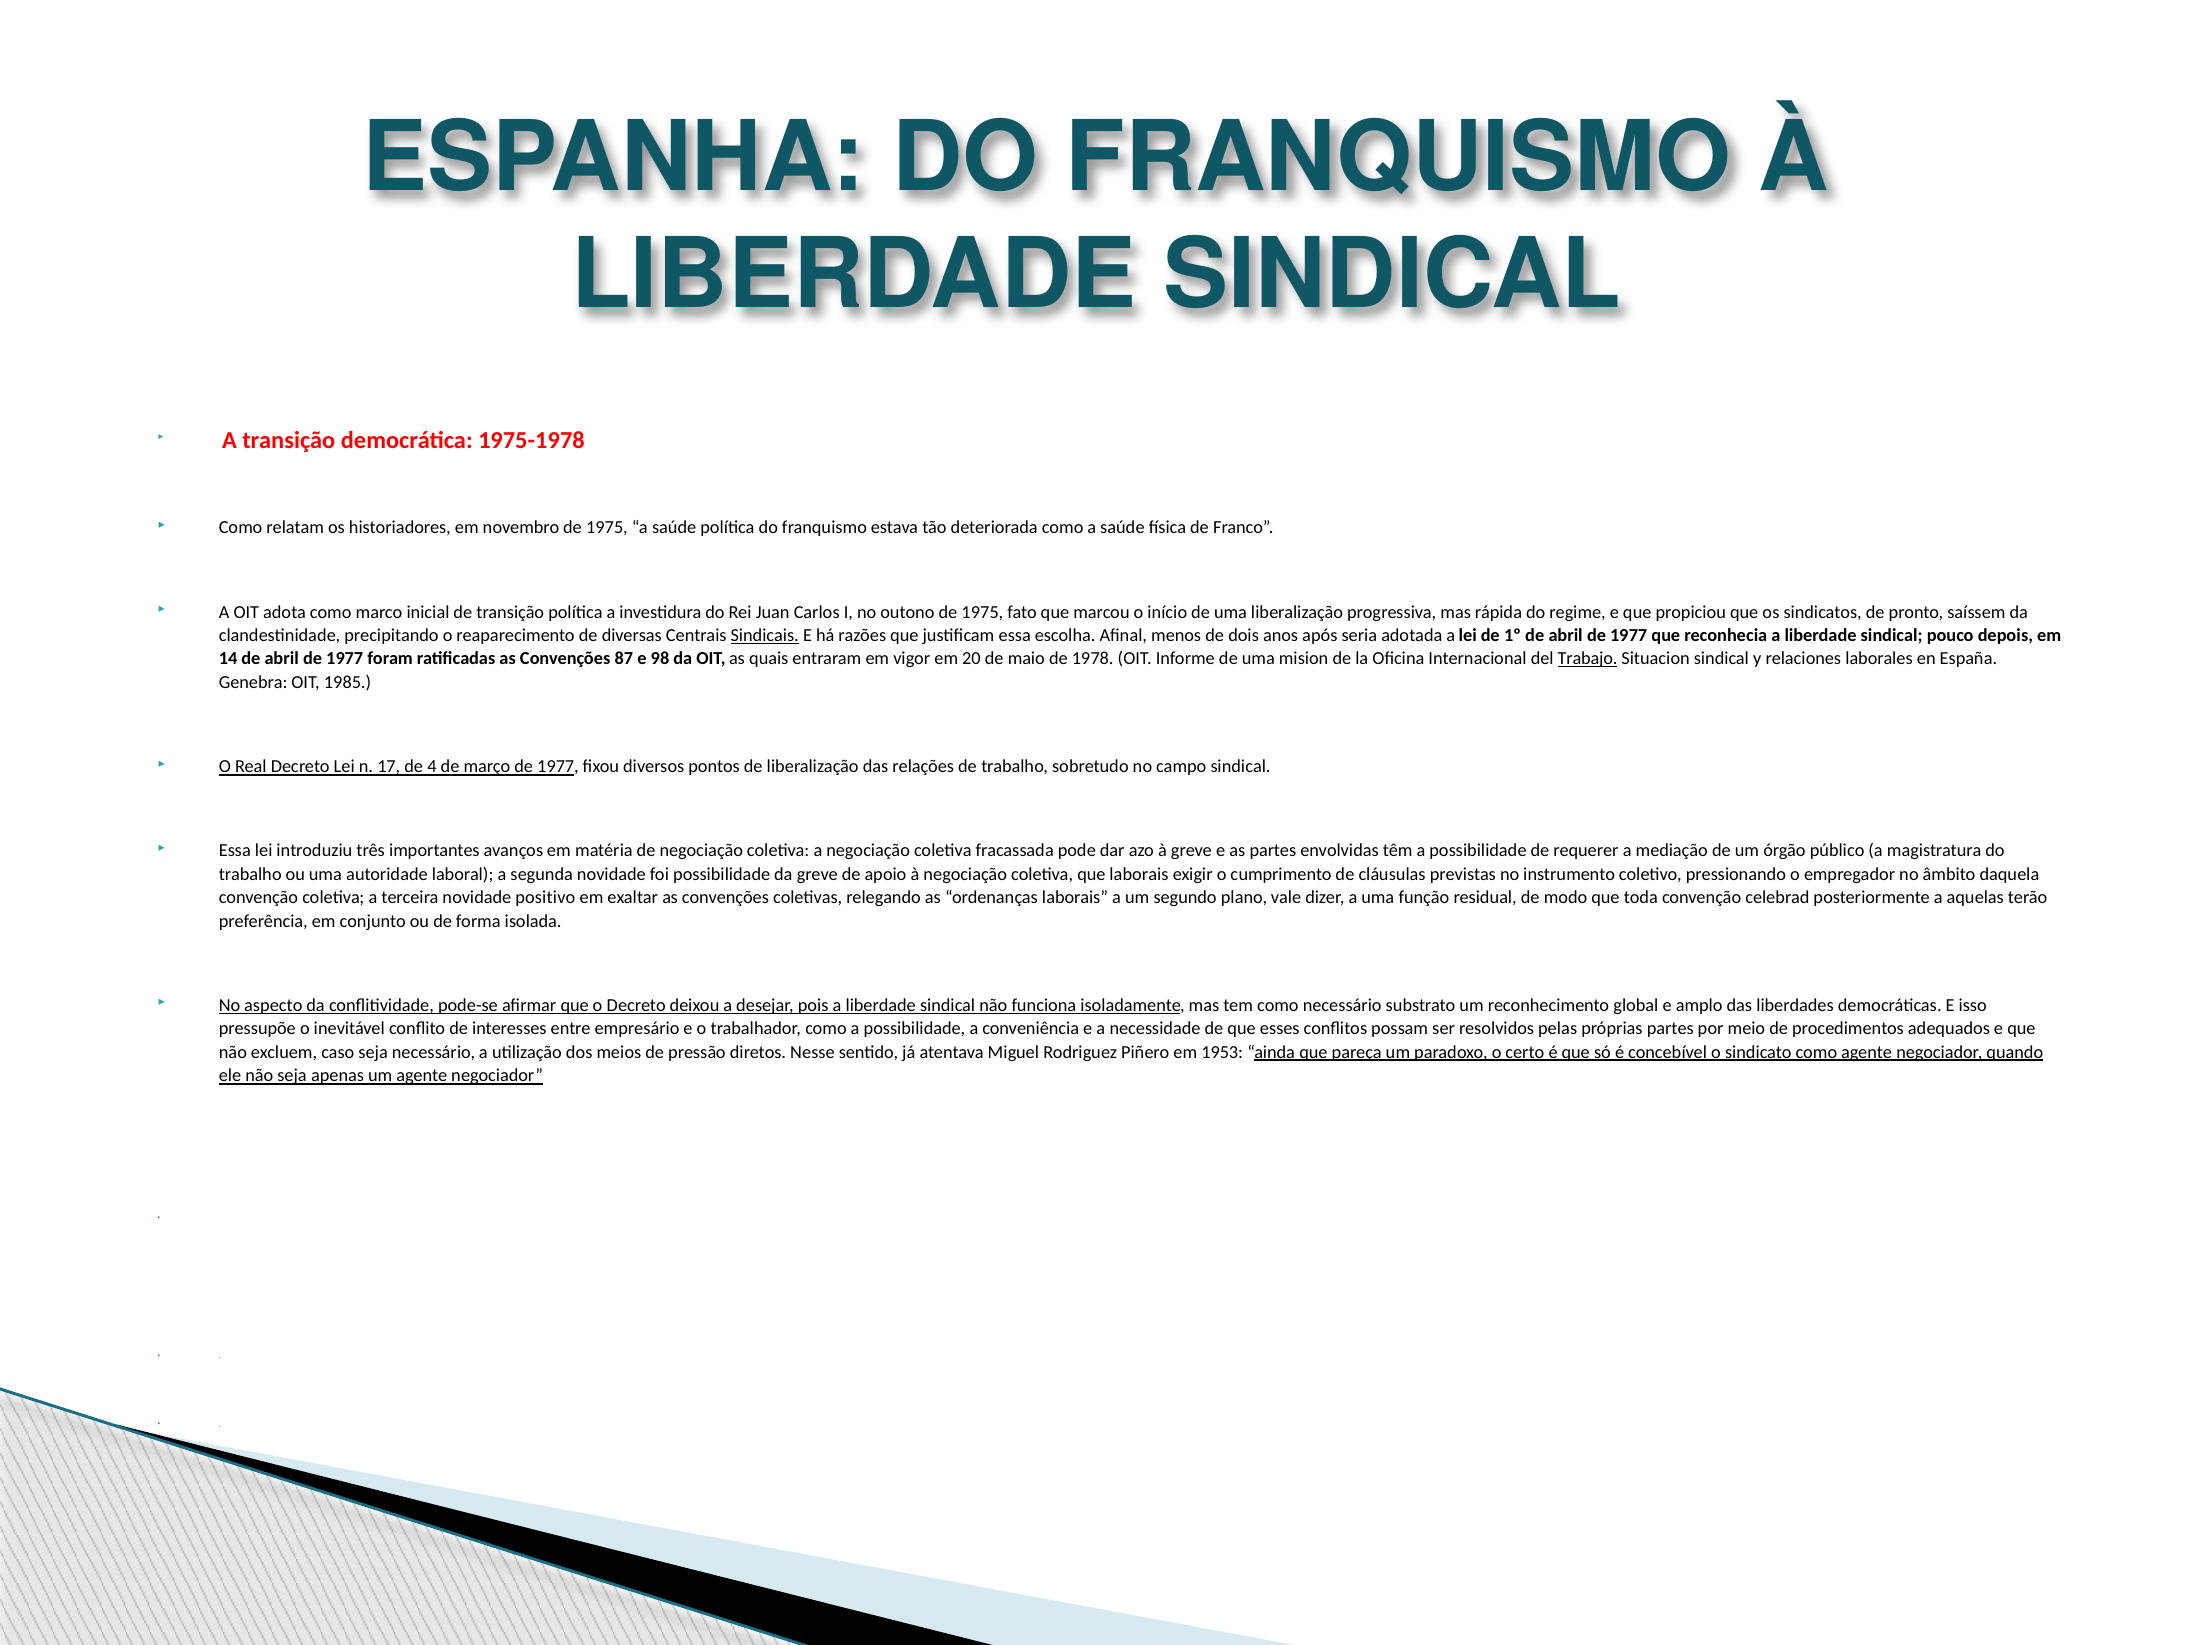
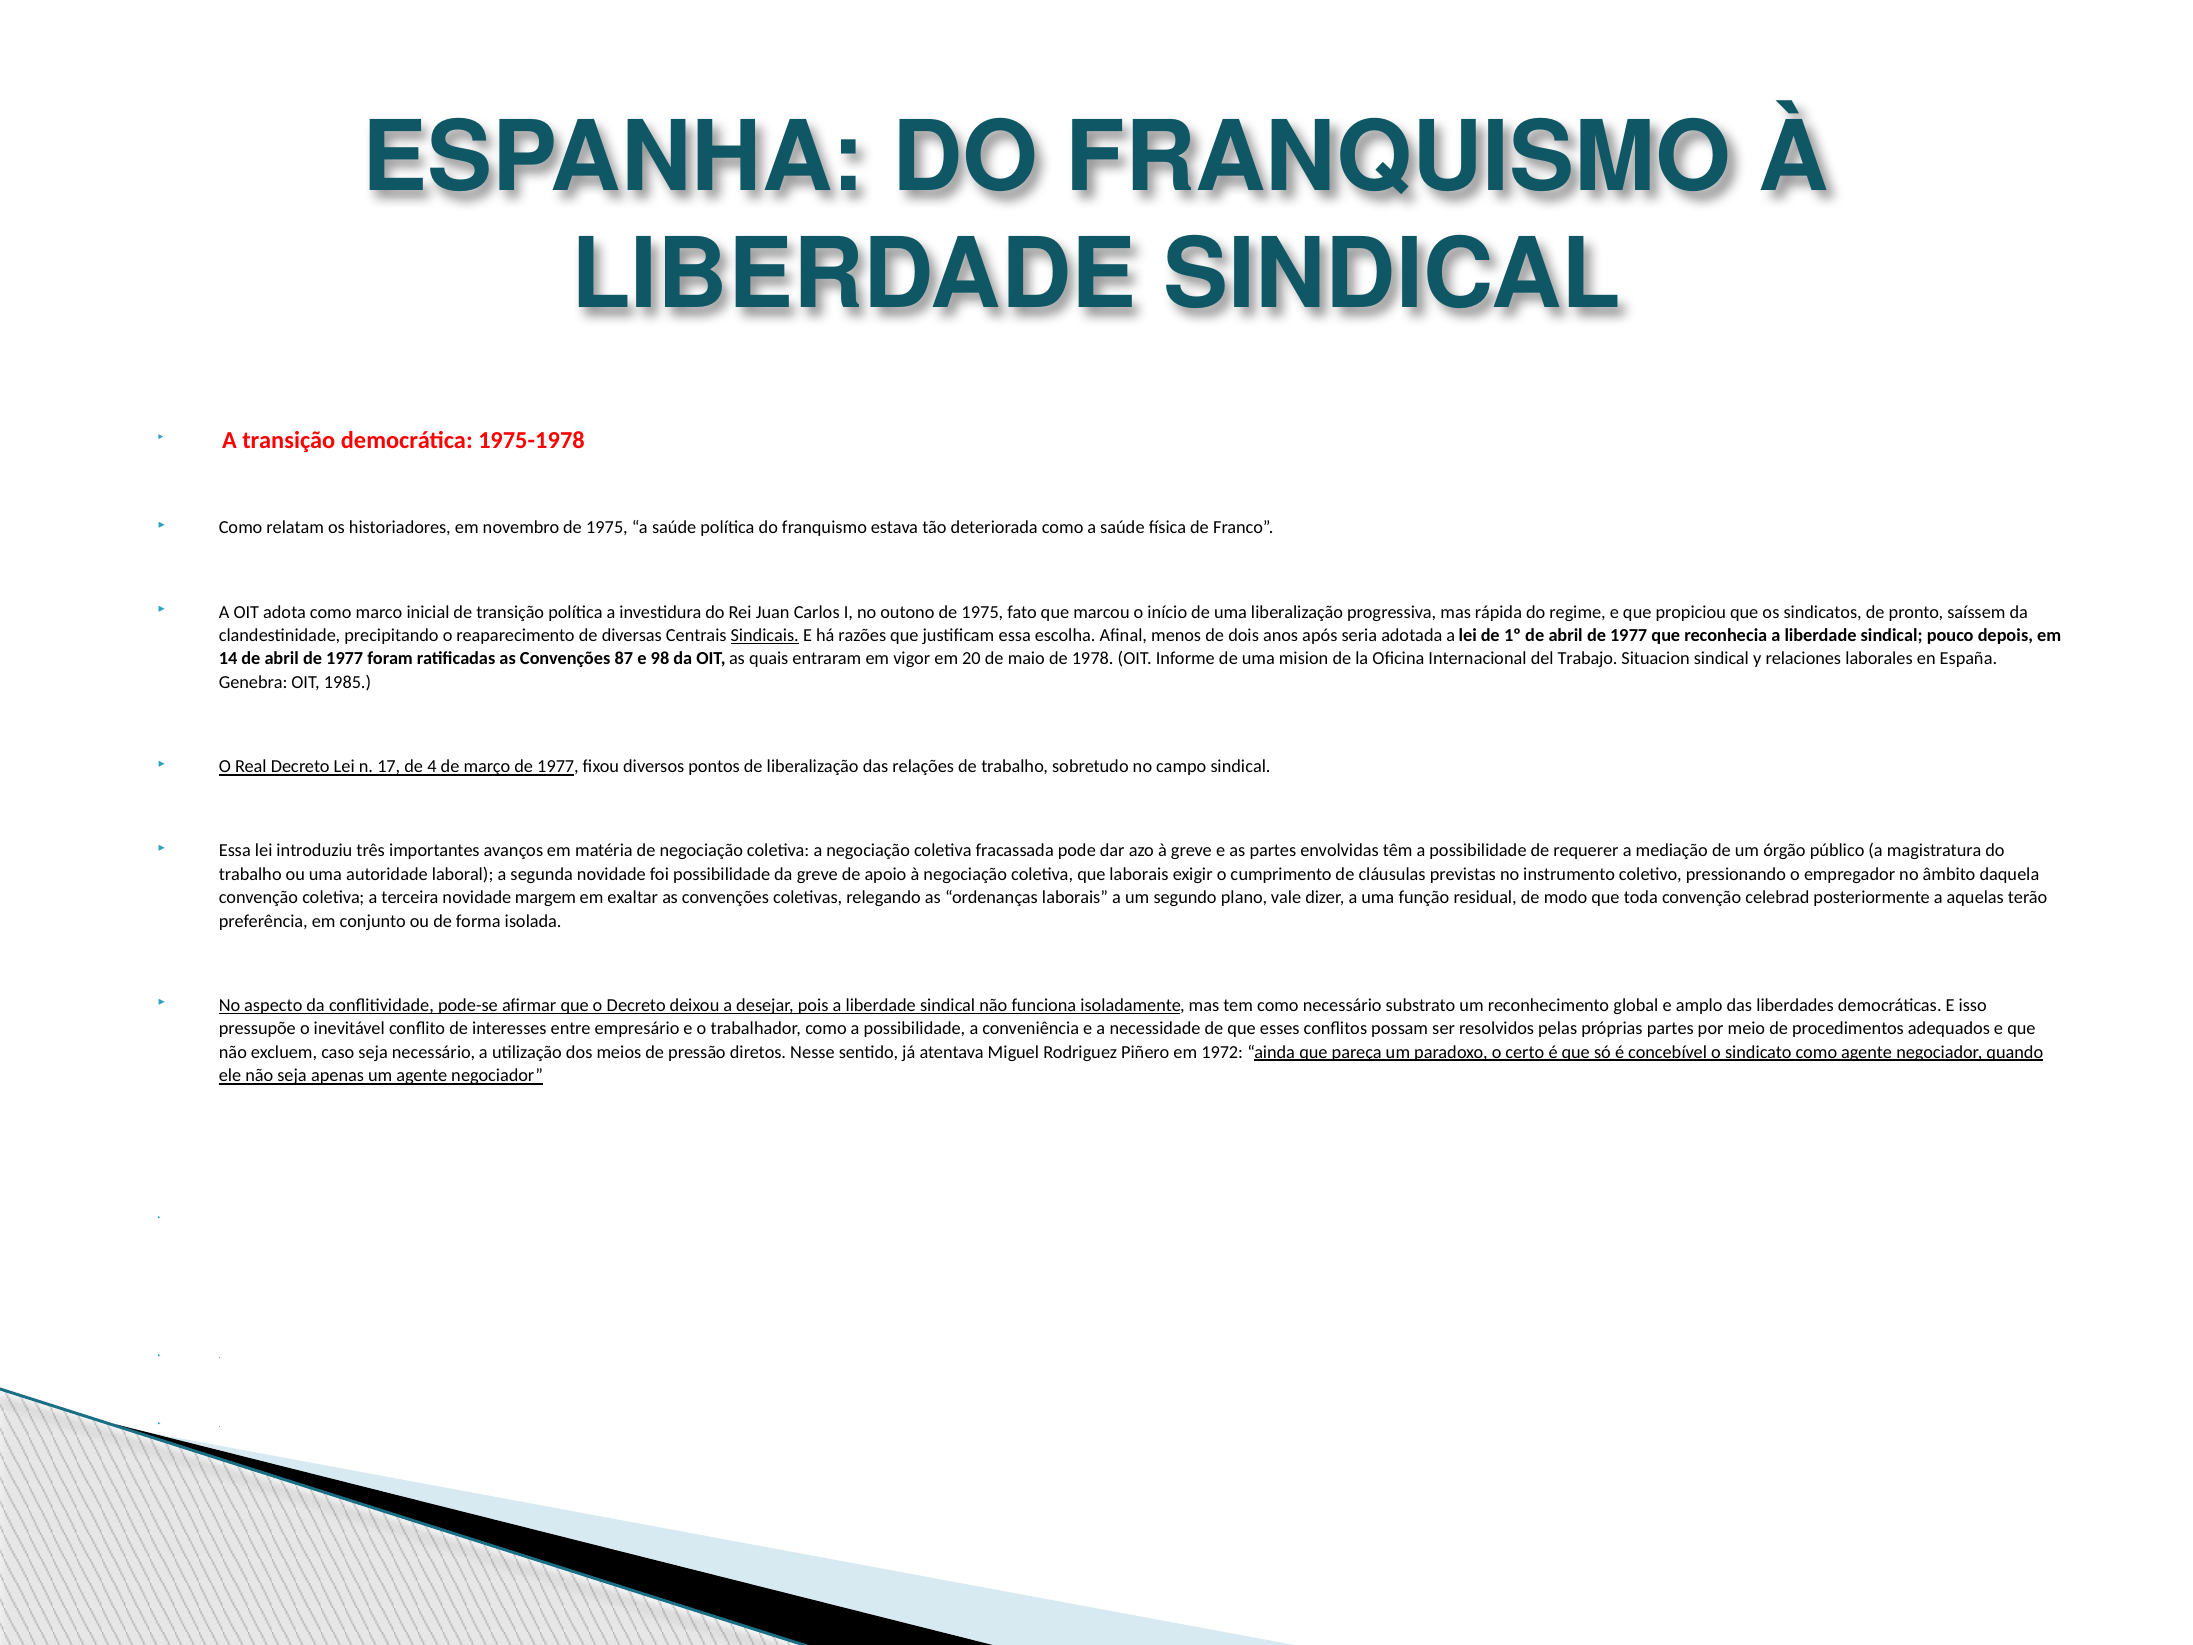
Trabajo underline: present -> none (1588, 659)
positivo: positivo -> margem (545, 897)
1953: 1953 -> 1972 (1222, 1052)
